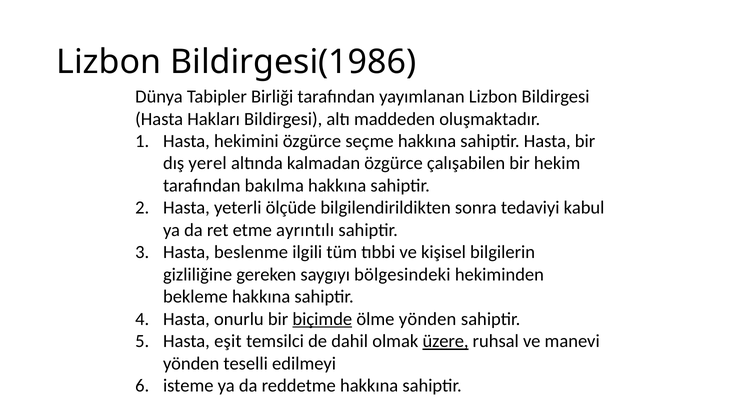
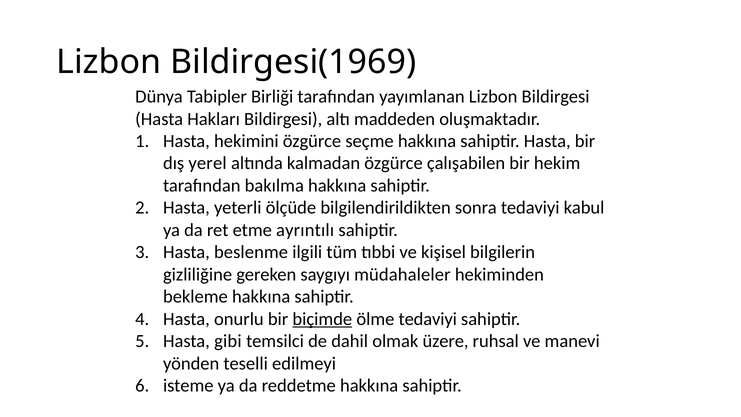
Bildirgesi(1986: Bildirgesi(1986 -> Bildirgesi(1969 (293, 62)
bölgesindeki: bölgesindeki -> müdahaleler (402, 274)
ölme yönden: yönden -> tedaviyi (428, 319)
eşit: eşit -> gibi (228, 341)
üzere underline: present -> none (446, 341)
